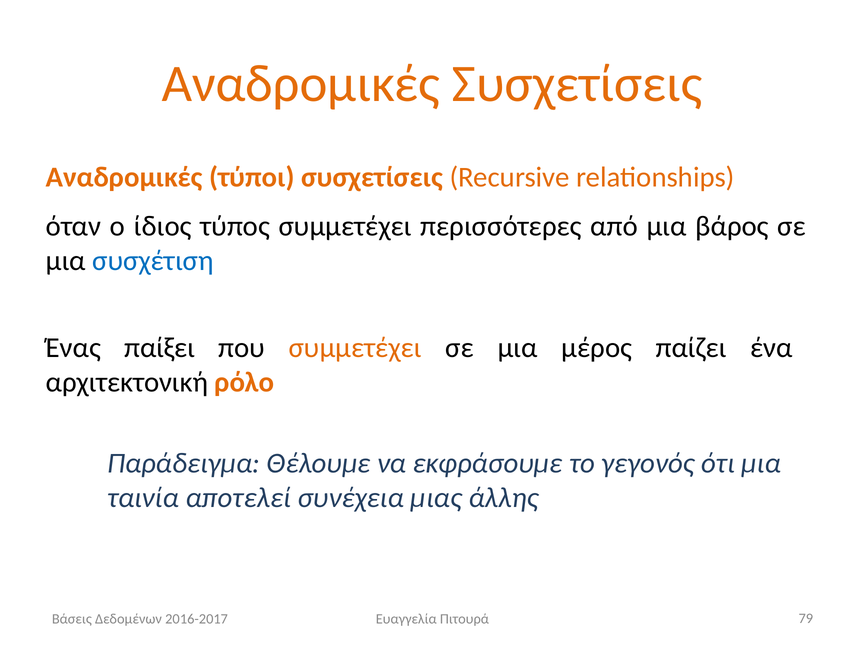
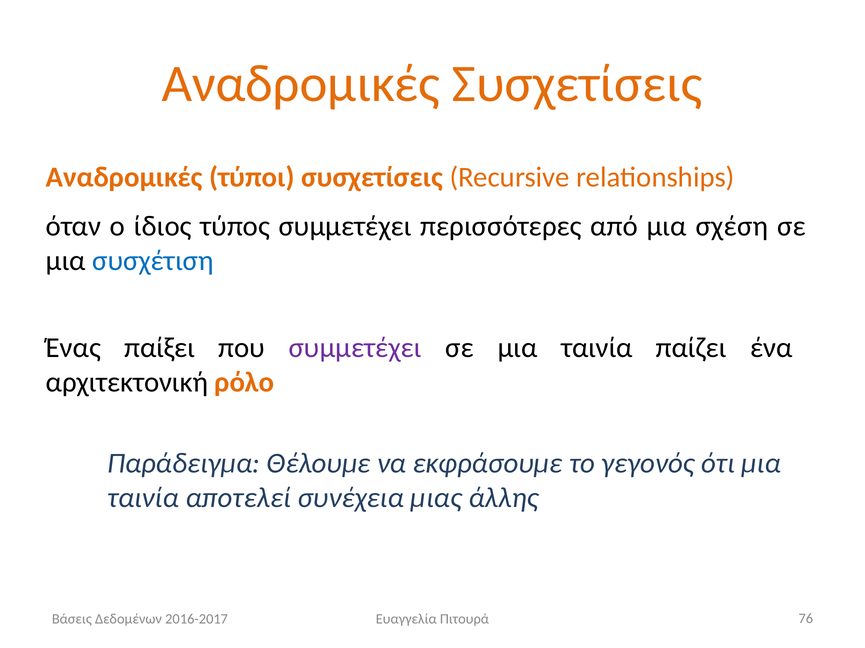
βάρος: βάρος -> σχέση (732, 227)
συμμετέχει colour: orange -> purple (355, 348)
σε μια μέρος: μέρος -> ταινία (597, 348)
79: 79 -> 76 (806, 619)
